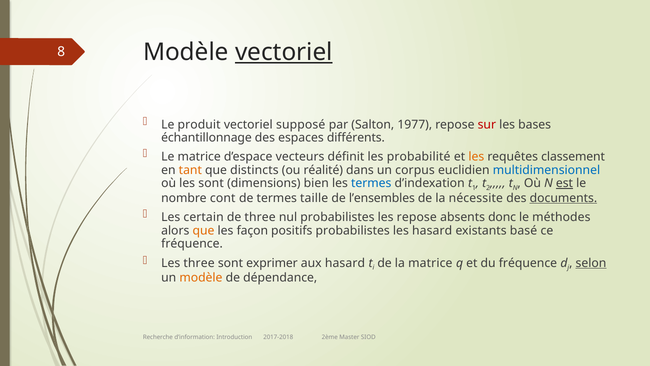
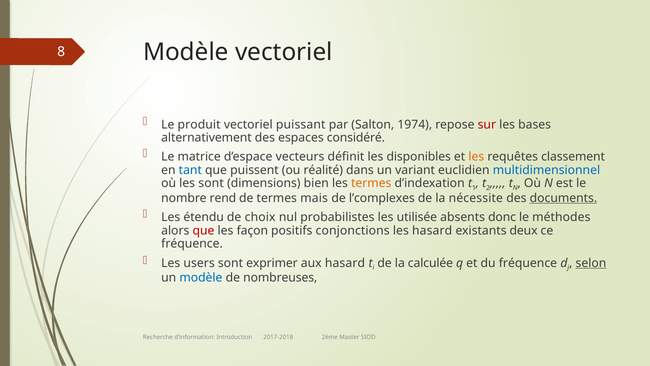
vectoriel underline: present -> none (284, 52)
supposé: supposé -> puissant (301, 124)
1977: 1977 -> 1974 (415, 124)
échantillonnage: échantillonnage -> alternativement (206, 138)
différents: différents -> considéré (356, 138)
probabilité: probabilité -> disponibles (419, 157)
tant colour: orange -> blue (190, 170)
distincts: distincts -> puissent (254, 170)
corpus: corpus -> variant (415, 170)
termes colour: blue -> orange (371, 183)
est underline: present -> none (564, 183)
cont: cont -> rend (223, 198)
taille: taille -> mais (314, 198)
l’ensembles: l’ensembles -> l’complexes (382, 198)
certain: certain -> étendu (204, 217)
de three: three -> choix (260, 217)
les repose: repose -> utilisée (417, 217)
que colour: orange -> red (203, 230)
positifs probabilistes: probabilistes -> conjonctions (353, 230)
basé: basé -> deux (524, 230)
Les three: three -> users (199, 263)
la matrice: matrice -> calculée (430, 263)
modèle colour: orange -> blue (201, 278)
dépendance: dépendance -> nombreuses (280, 278)
